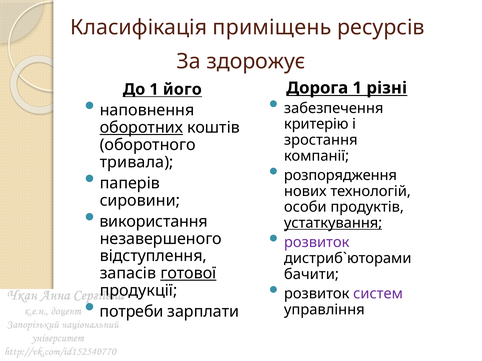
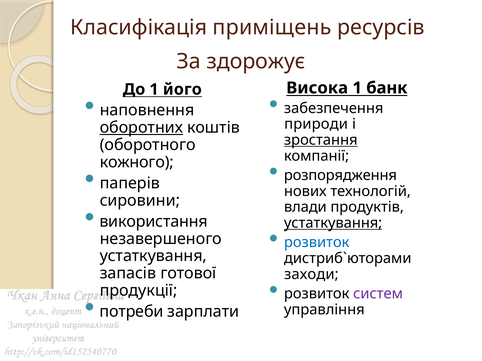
Дорога: Дорога -> Висока (317, 88)
різні: різні -> банк (387, 88)
критерію: критерію -> природи (316, 124)
зростання underline: none -> present (321, 140)
тривала: тривала -> кожного (137, 162)
особи: особи -> влади (305, 207)
розвиток colour: purple -> blue (317, 243)
відступлення: відступлення -> устаткування (153, 256)
готової underline: present -> none (188, 274)
бачити: бачити -> заходи (311, 275)
